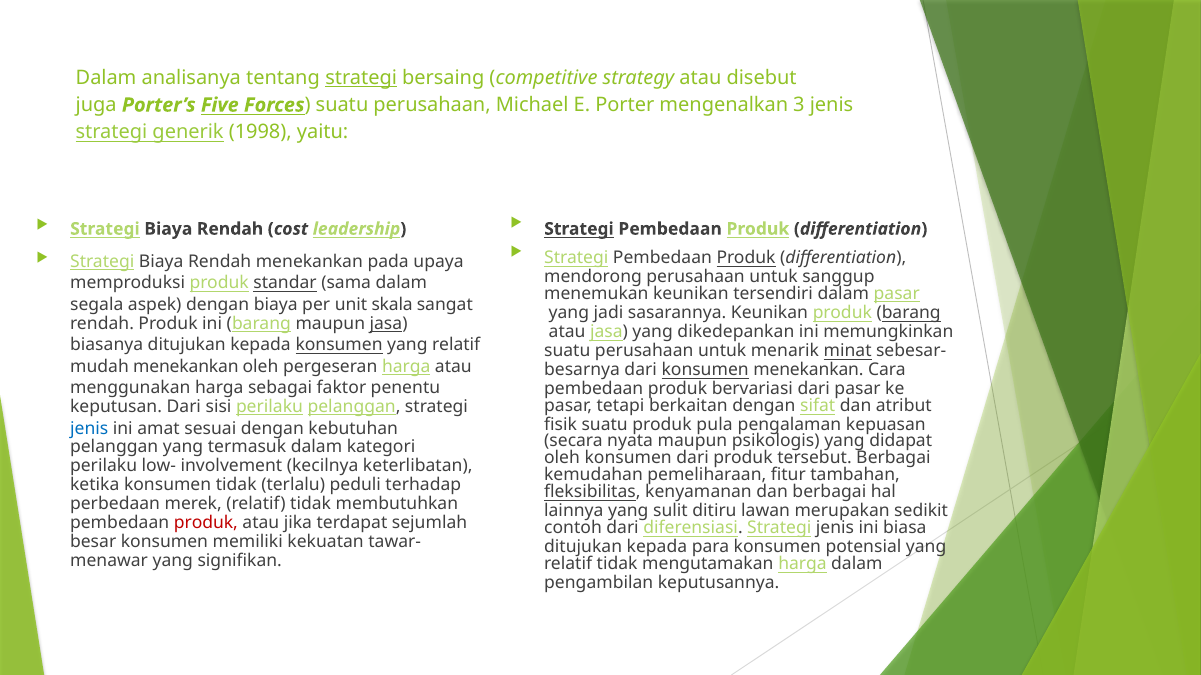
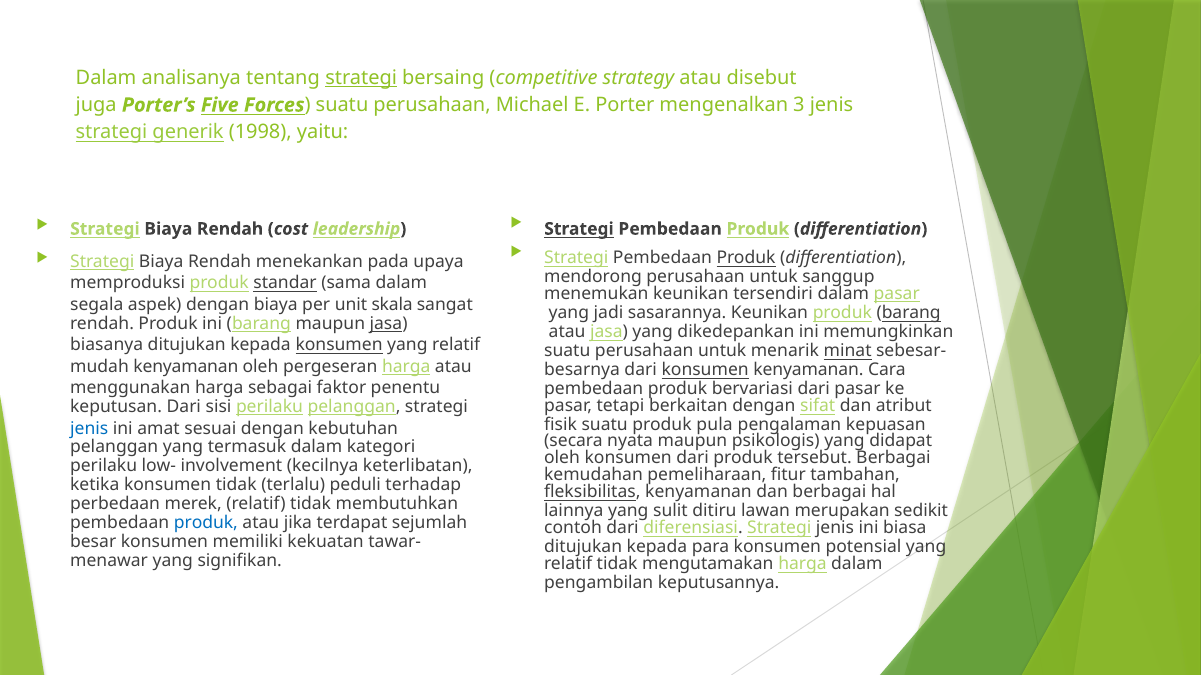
mudah menekankan: menekankan -> kenyamanan (186, 367)
konsumen menekankan: menekankan -> kenyamanan (808, 370)
produk colour: red -> blue (206, 523)
